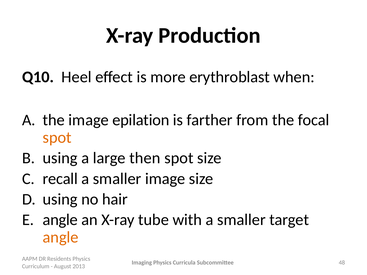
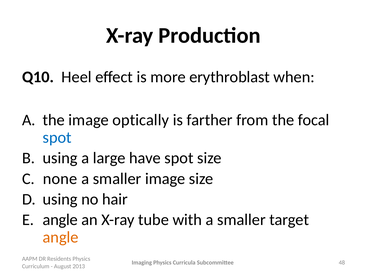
epilation: epilation -> optically (141, 120)
spot colour: orange -> blue (57, 138)
then: then -> have (145, 158)
recall: recall -> none (60, 179)
